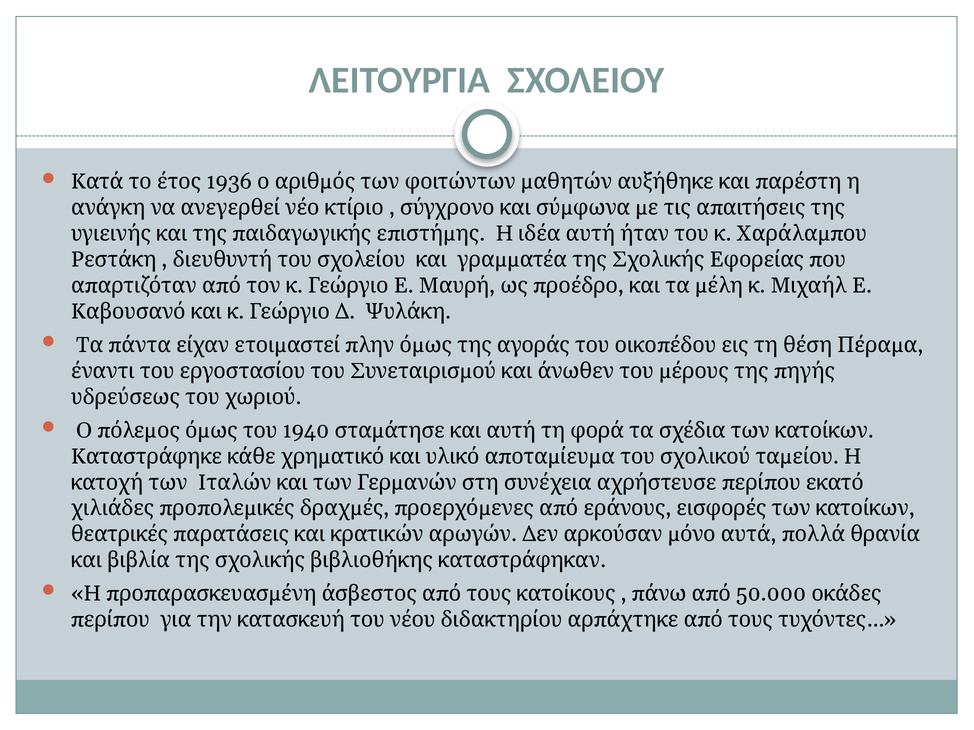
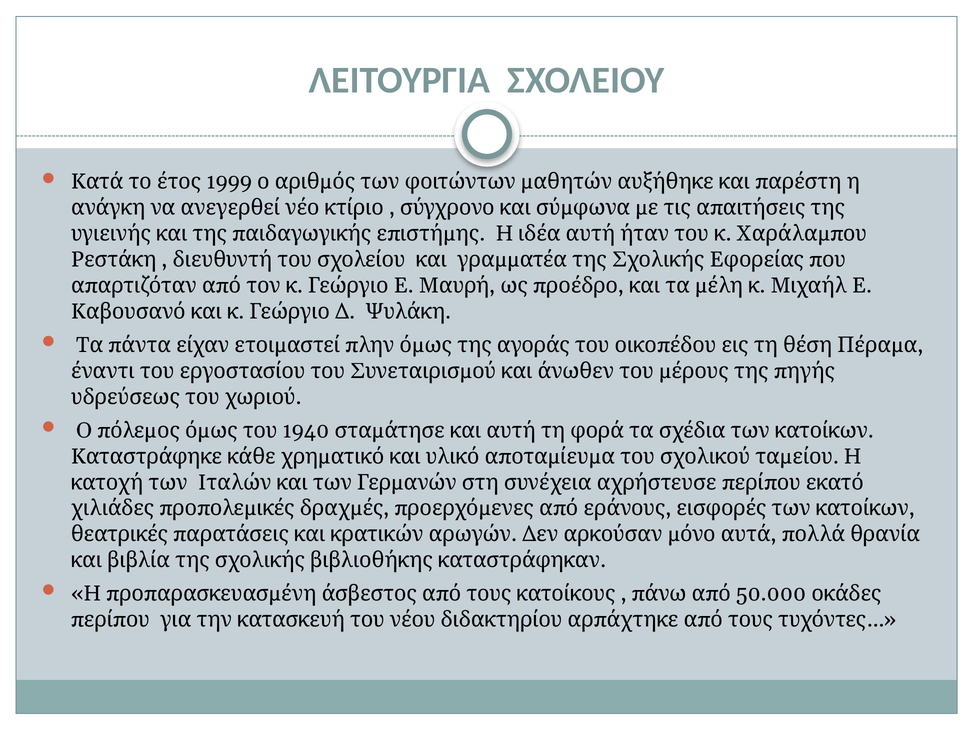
1936: 1936 -> 1999 (229, 182)
